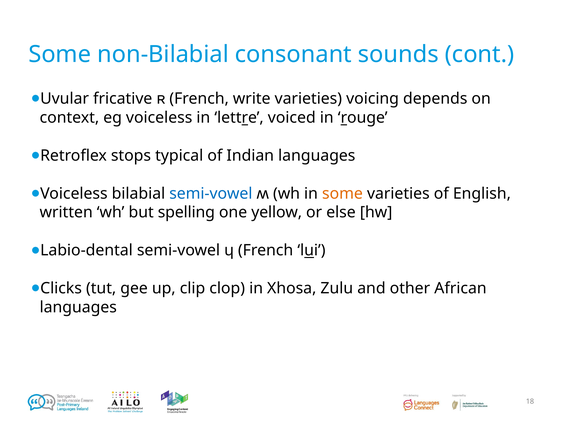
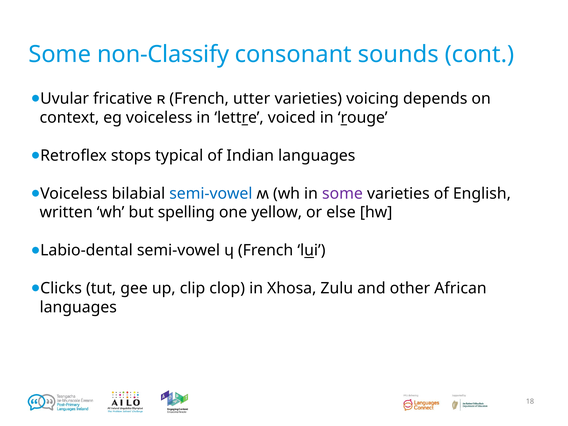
non-Bilabial: non-Bilabial -> non-Classify (163, 54)
write: write -> utter (252, 99)
some colour: orange -> purple (342, 193)
